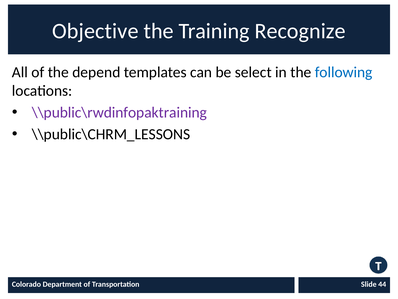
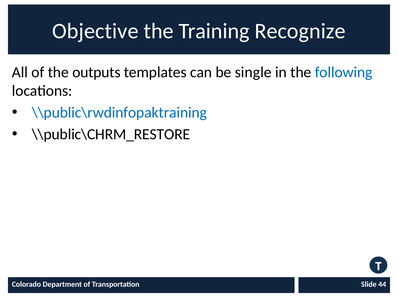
depend: depend -> outputs (96, 72)
select: select -> single (253, 72)
\\public\rwdinfopaktraining colour: purple -> blue (119, 112)
\\public\CHRM_LESSONS: \\public\CHRM_LESSONS -> \\public\CHRM_RESTORE (111, 134)
